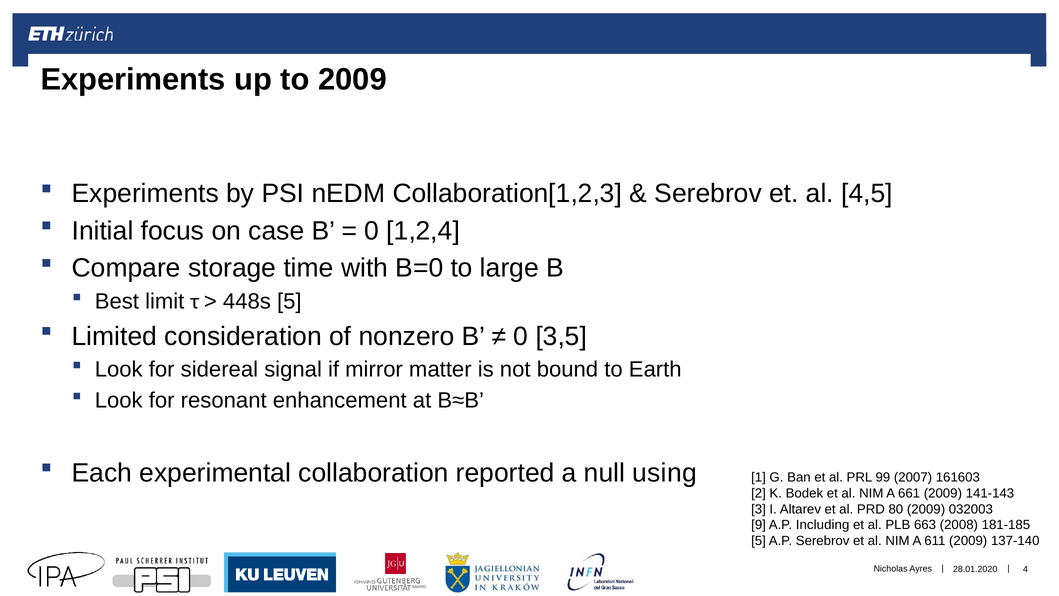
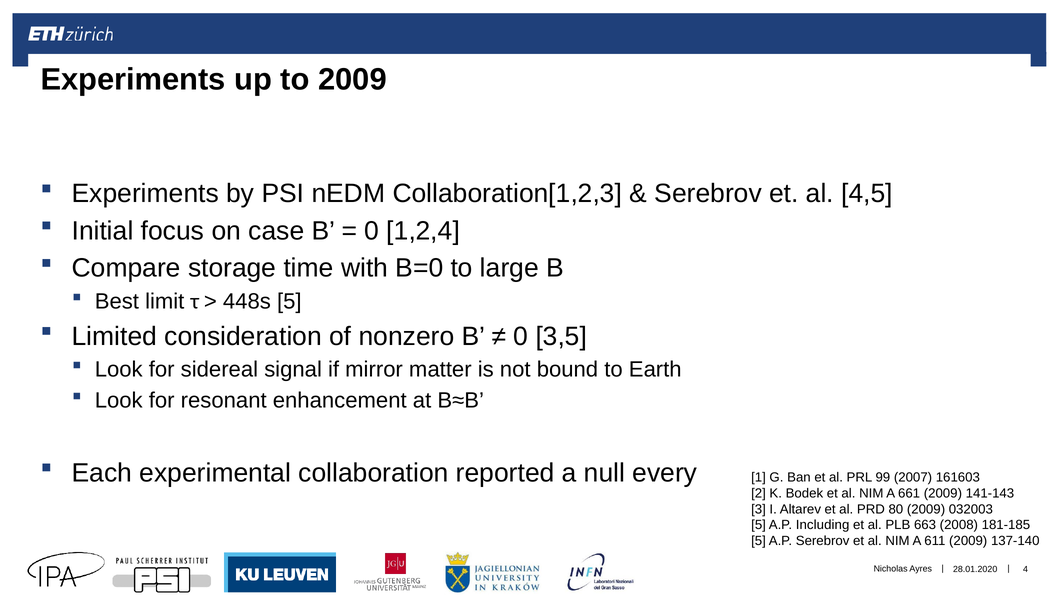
using: using -> every (665, 473)
9: 9 -> 5 (759, 525)
